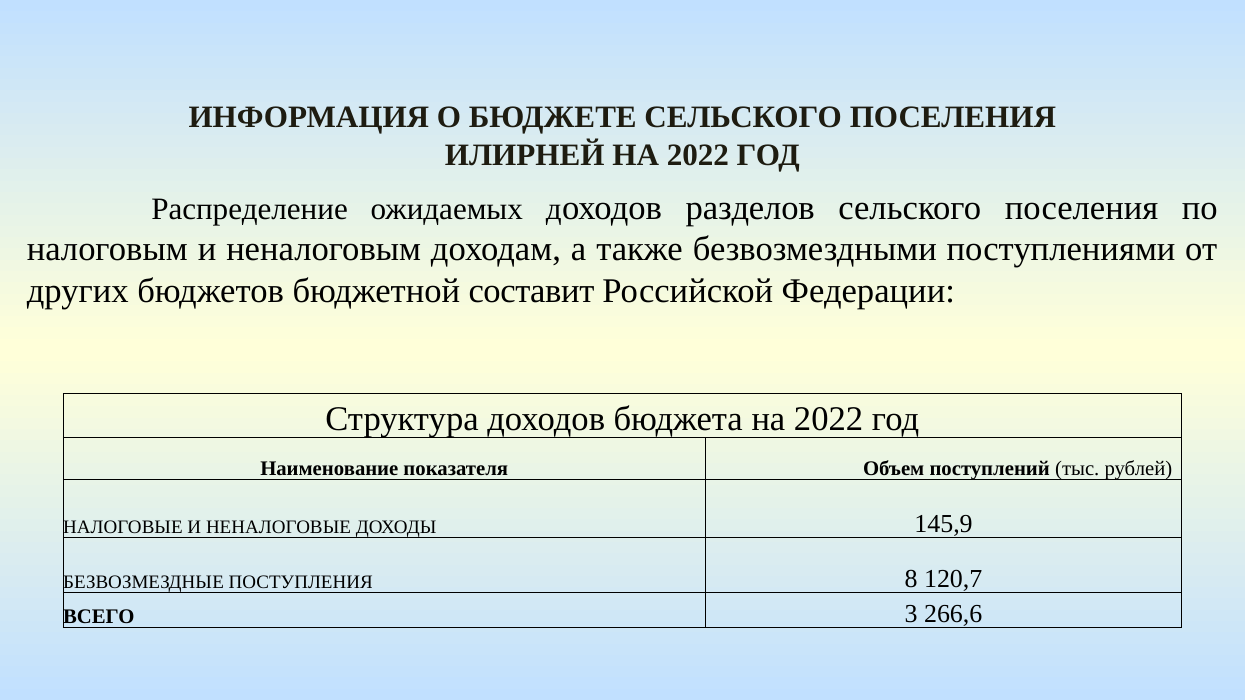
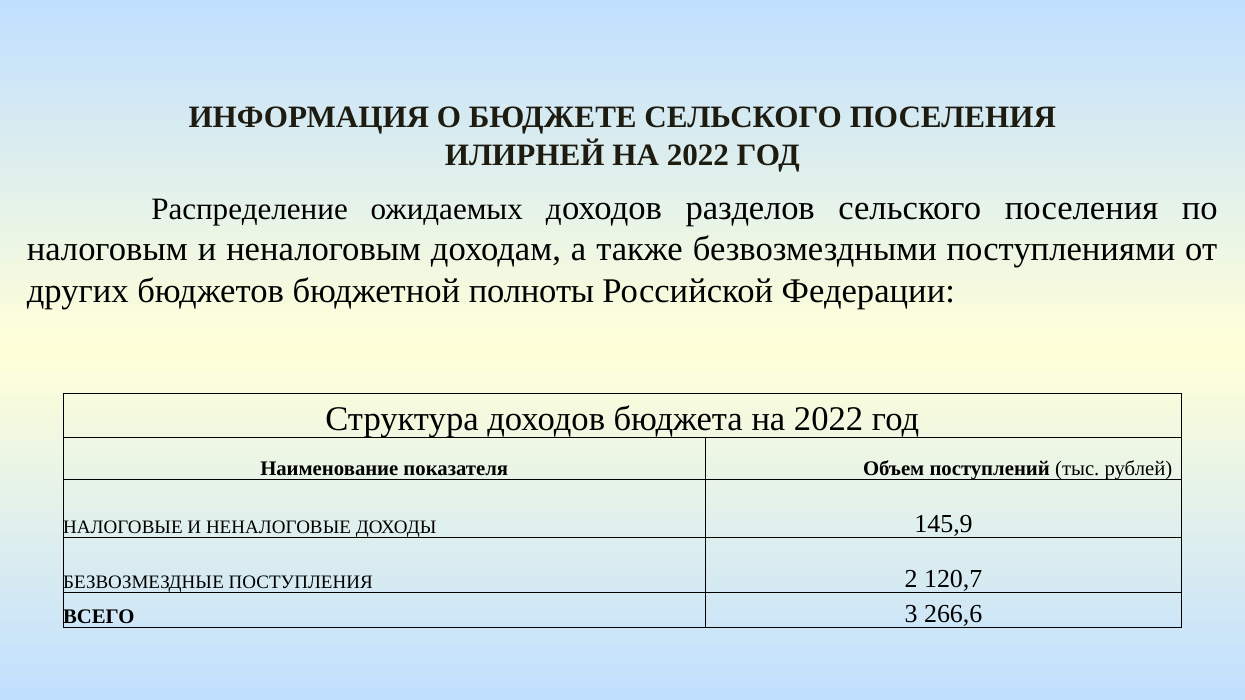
составит: составит -> полноты (531, 291)
8: 8 -> 2 (911, 579)
